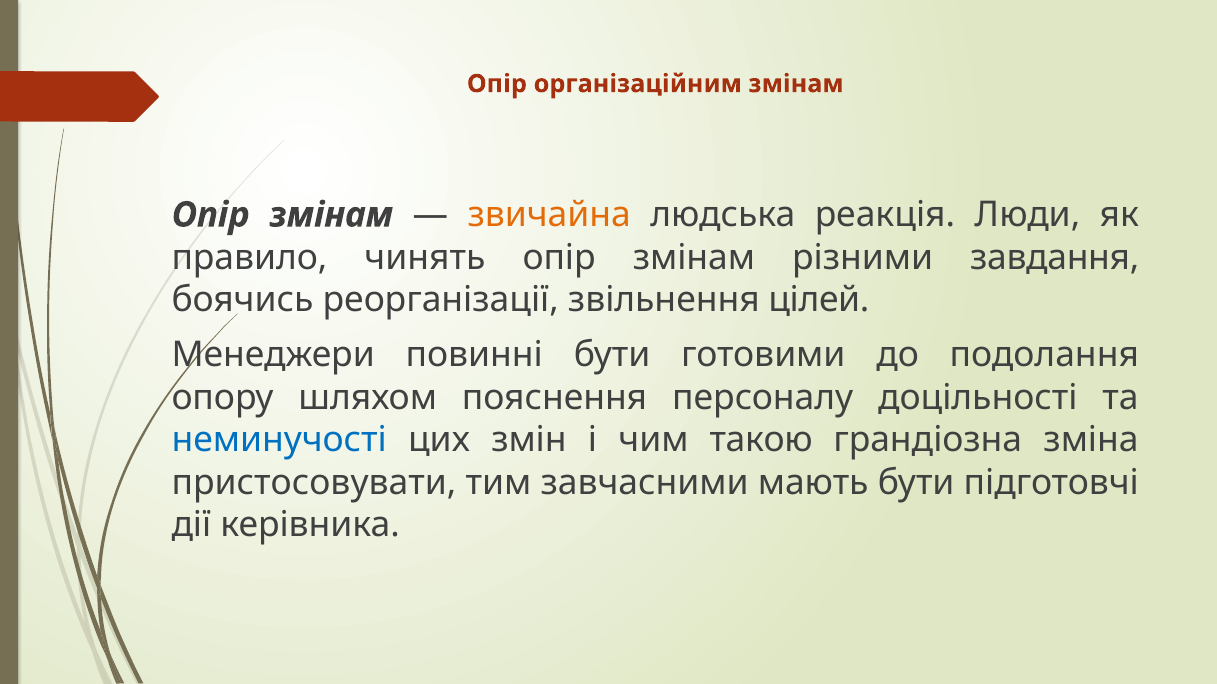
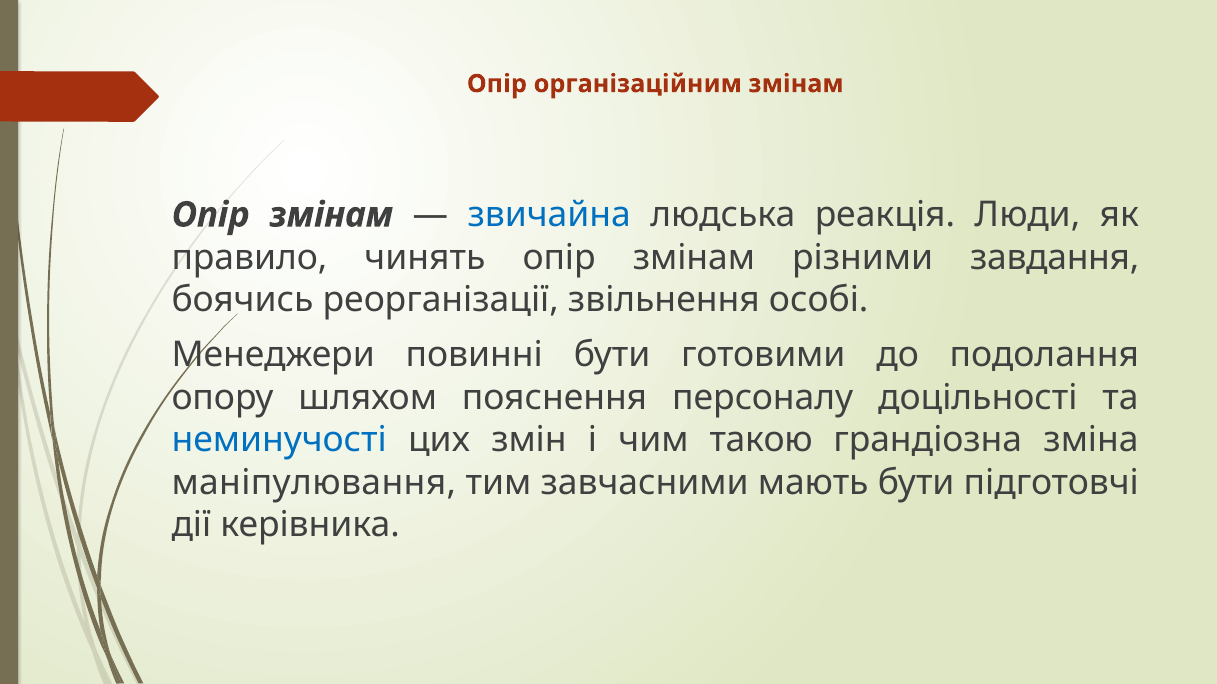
звичайна colour: orange -> blue (549, 215)
цілей: цілей -> особі (819, 300)
пристосовувати: пристосовувати -> маніпулювання (314, 483)
